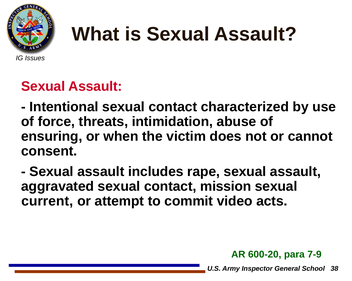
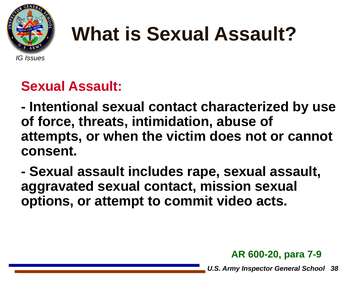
ensuring: ensuring -> attempts (52, 137)
current: current -> options (47, 201)
